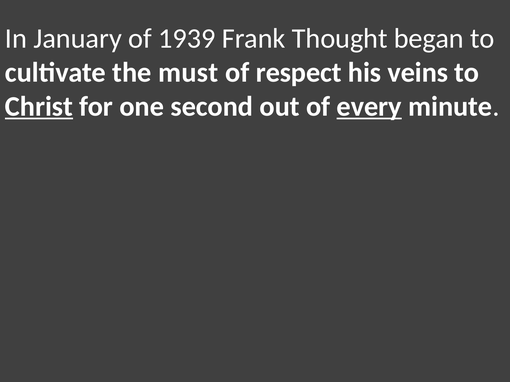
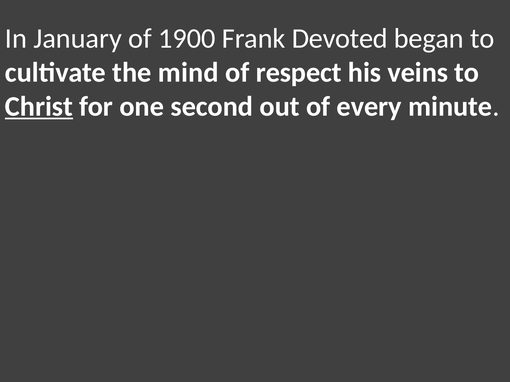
1939: 1939 -> 1900 (187, 38)
Thought: Thought -> Devoted (340, 38)
must: must -> mind (188, 72)
every underline: present -> none (369, 106)
